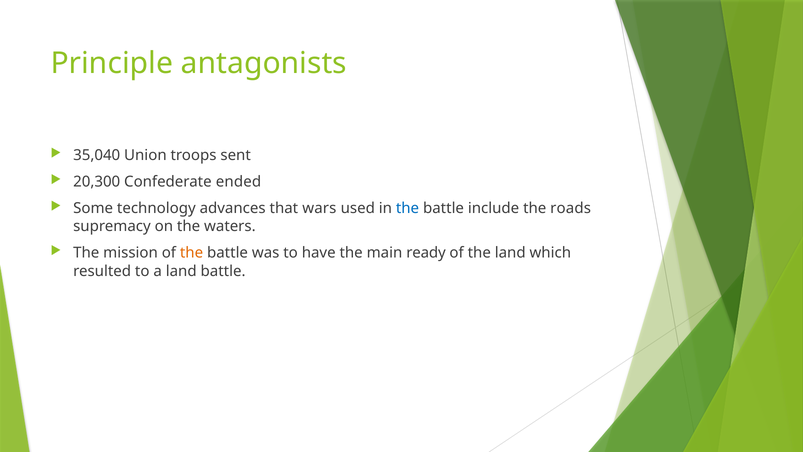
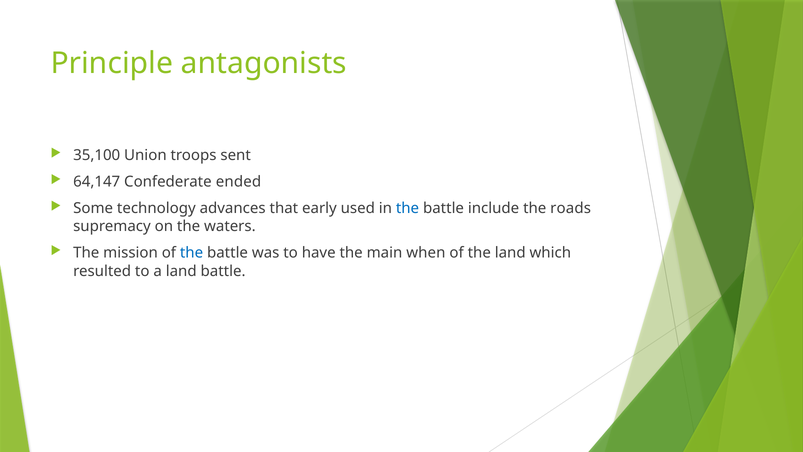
35,040: 35,040 -> 35,100 (97, 155)
20,300: 20,300 -> 64,147 (97, 182)
wars: wars -> early (319, 208)
the colour: orange -> blue (192, 253)
ready: ready -> when (426, 253)
